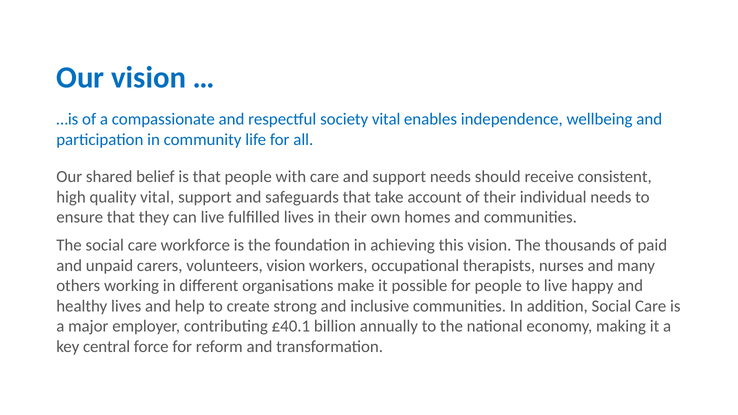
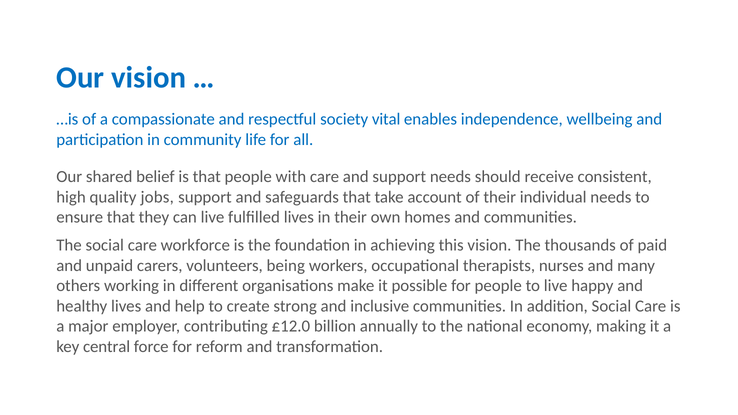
quality vital: vital -> jobs (157, 197)
volunteers vision: vision -> being (286, 266)
£40.1: £40.1 -> £12.0 (291, 326)
